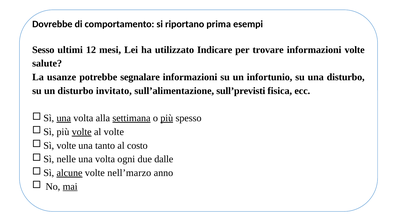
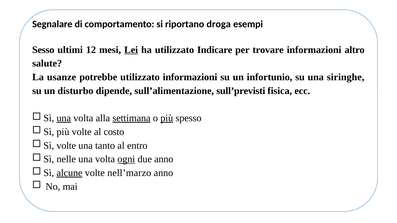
Dovrebbe: Dovrebbe -> Segnalare (52, 24)
prima: prima -> droga (219, 24)
Lei underline: none -> present (131, 50)
informazioni volte: volte -> altro (355, 50)
potrebbe segnalare: segnalare -> utilizzato (140, 77)
una disturbo: disturbo -> siringhe (346, 77)
invitato: invitato -> dipende (114, 91)
volte underline: present -> none (82, 132)
al volte: volte -> costo (114, 132)
costo: costo -> entro (137, 146)
ogni underline: none -> present (126, 159)
due dalle: dalle -> anno (164, 159)
mai underline: present -> none (70, 187)
